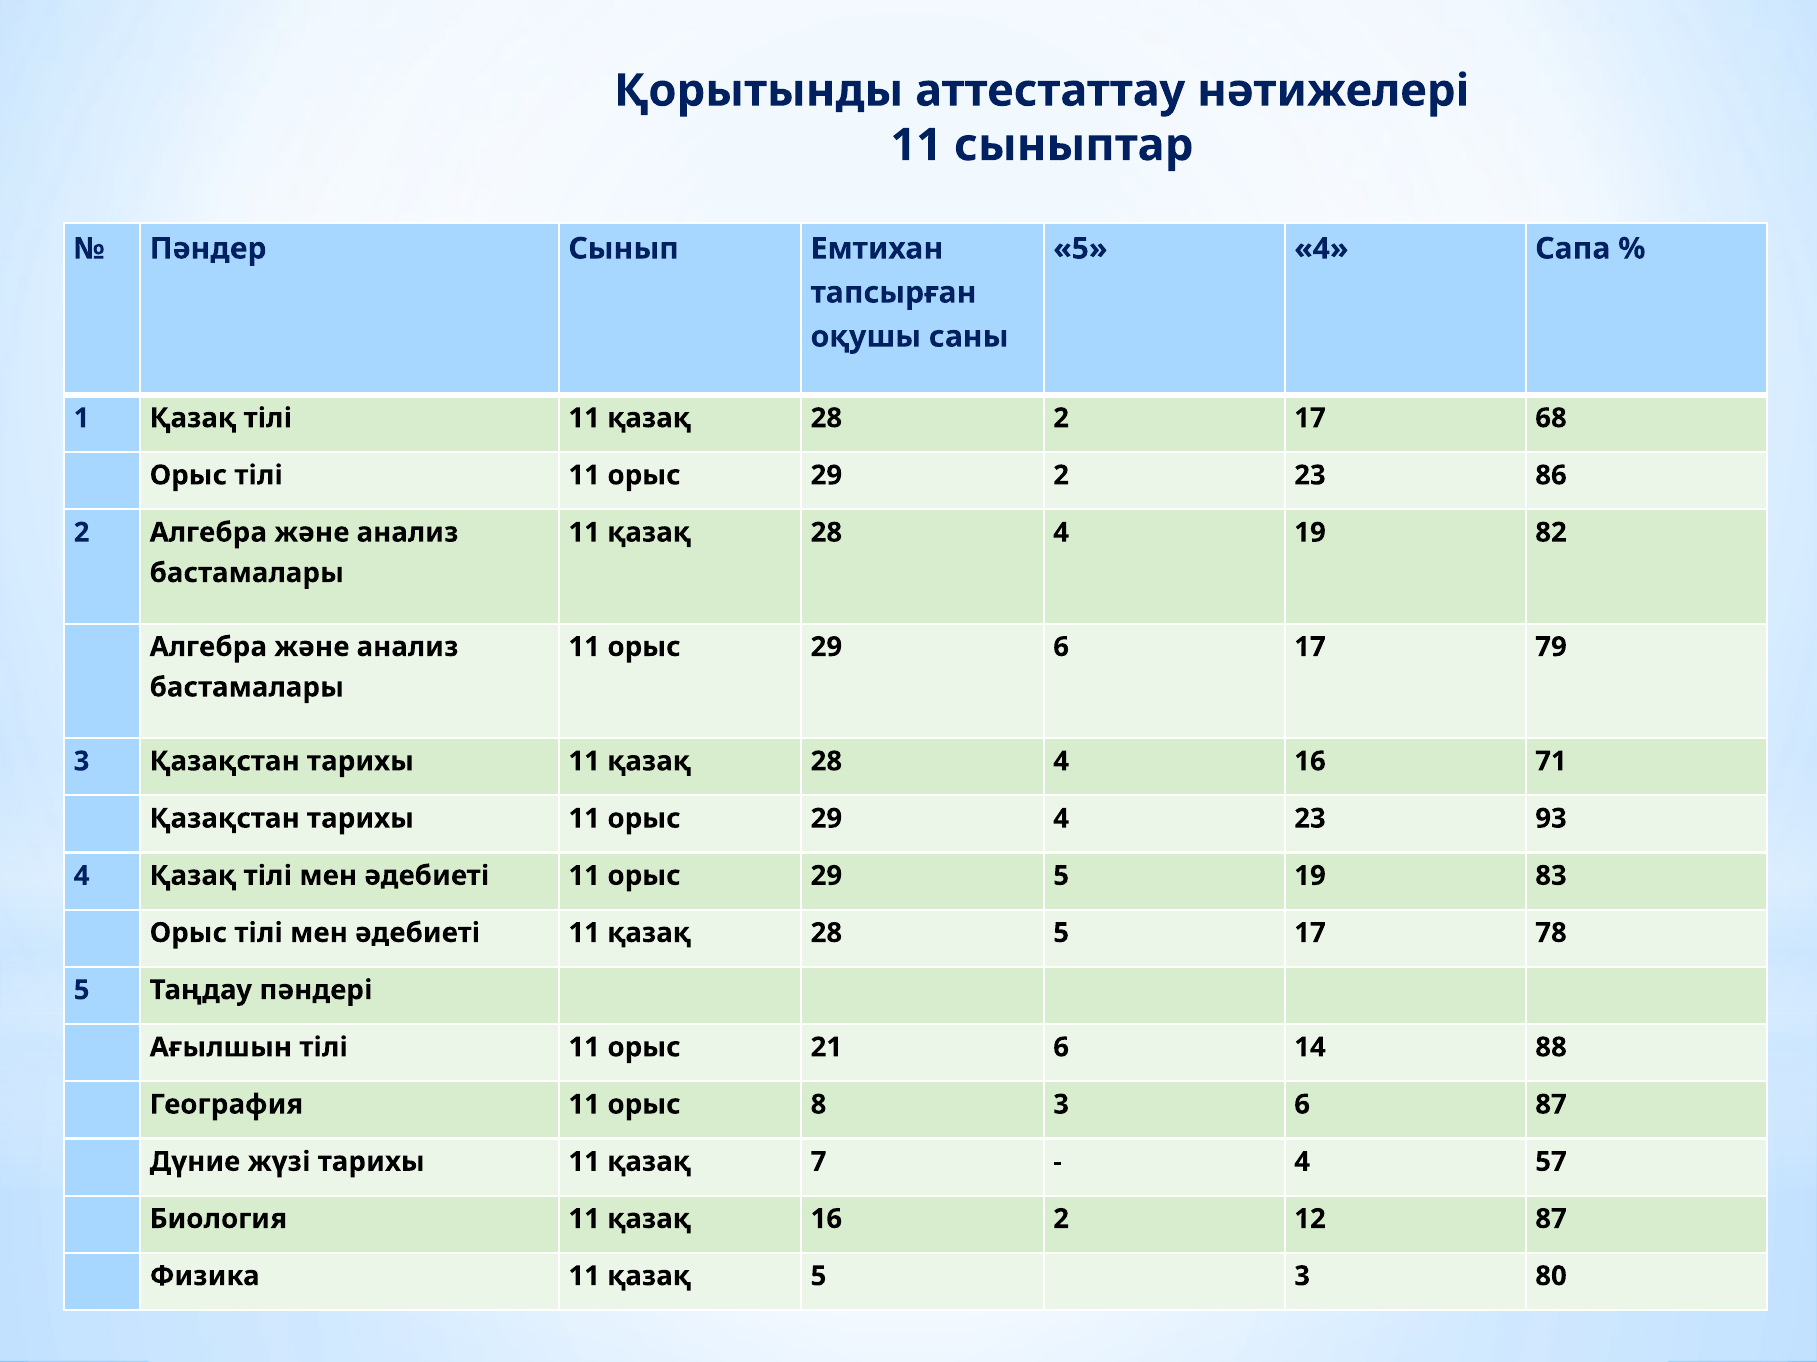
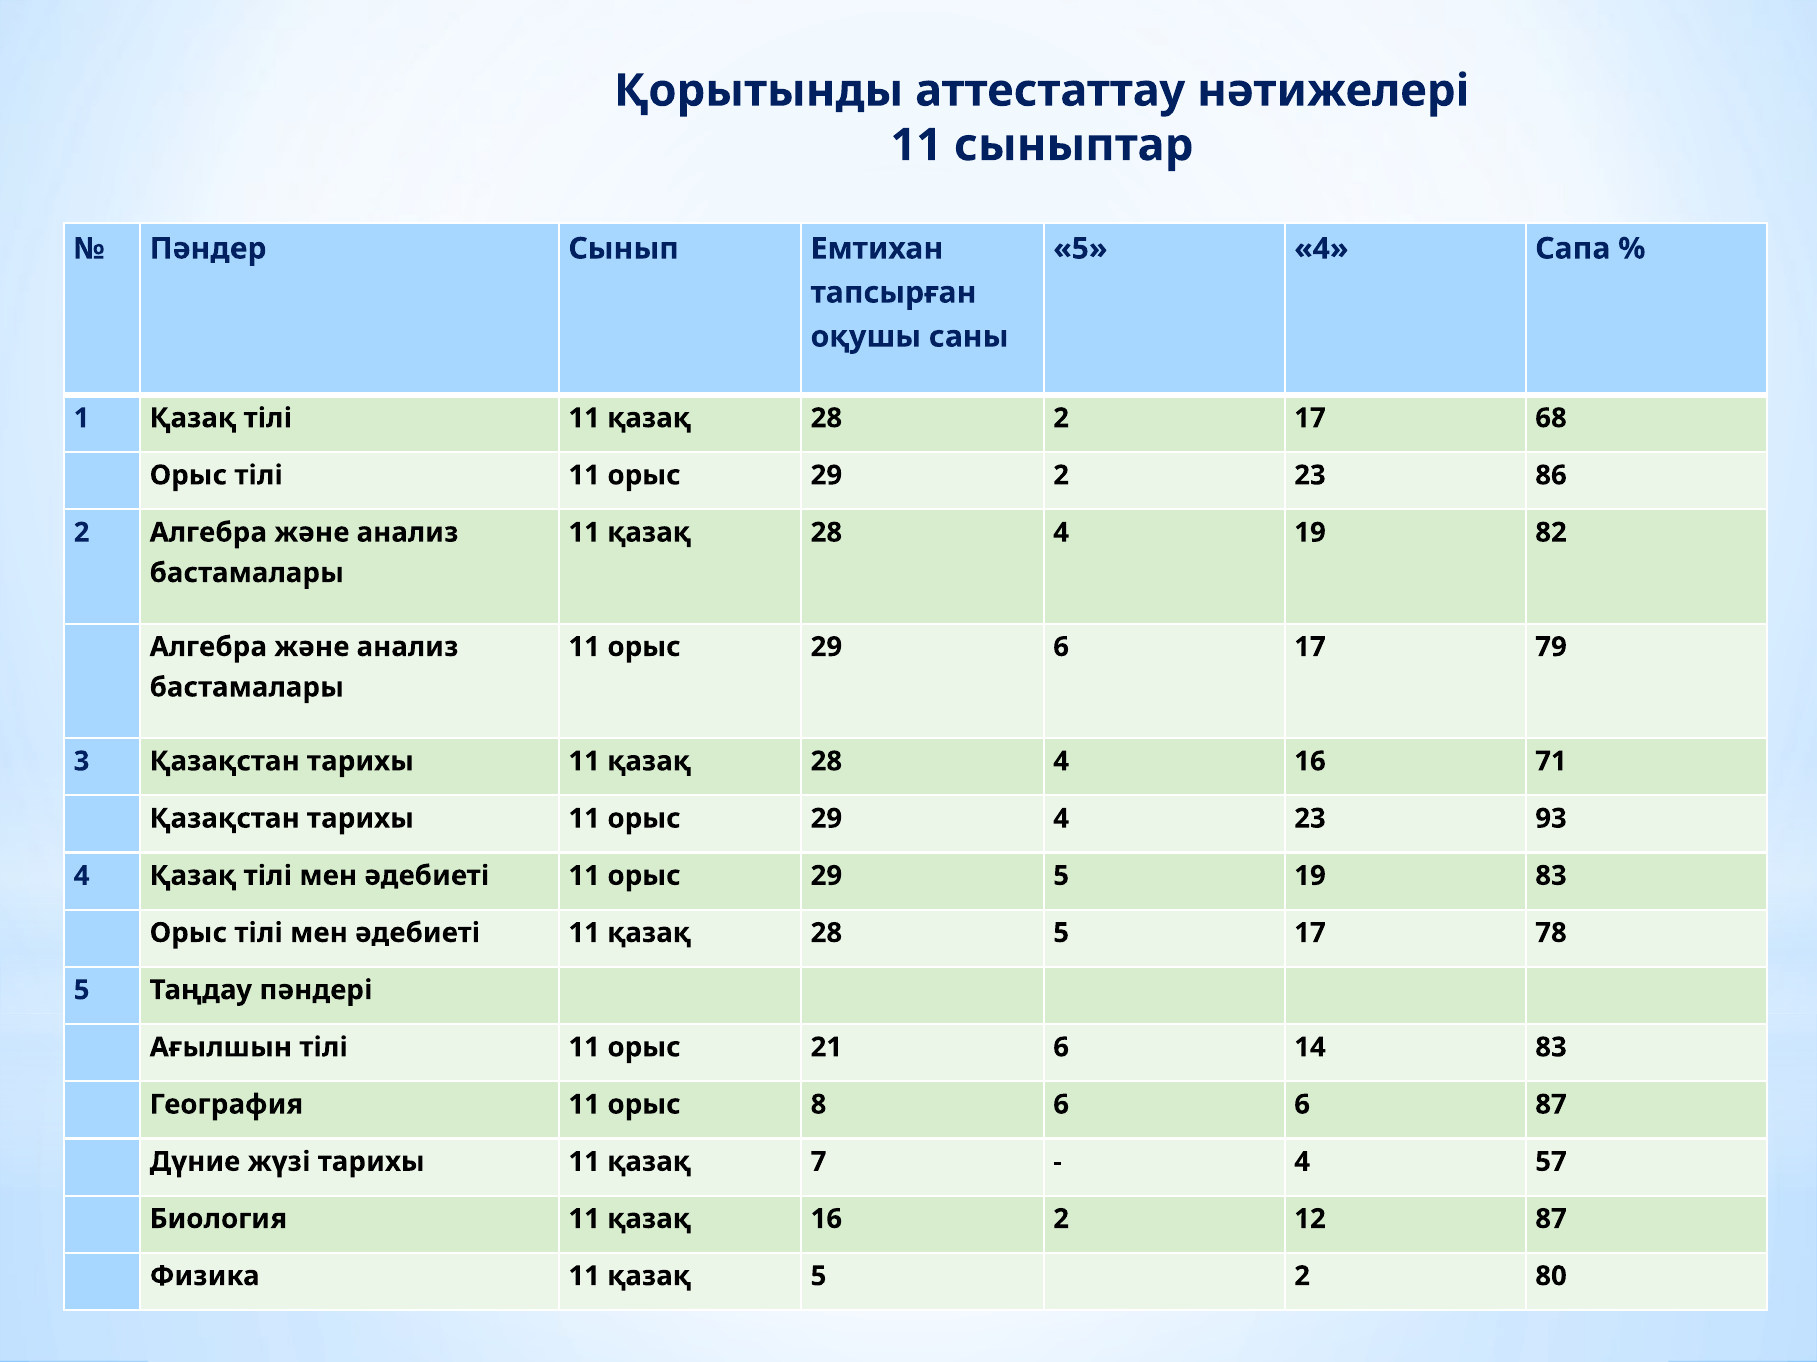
14 88: 88 -> 83 (1551, 1048)
8 3: 3 -> 6 (1061, 1105)
5 3: 3 -> 2 (1302, 1277)
